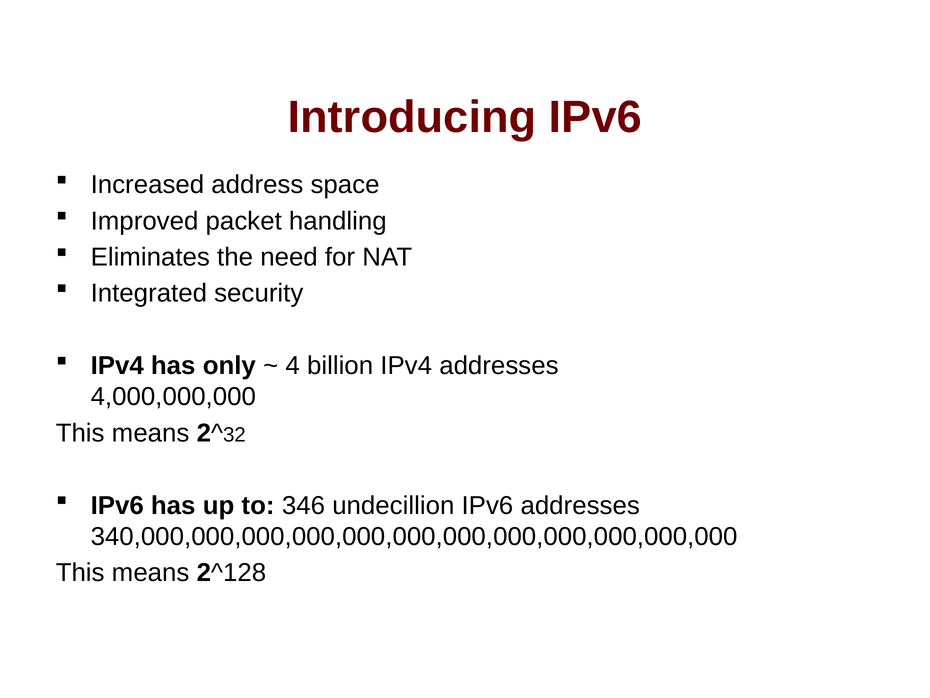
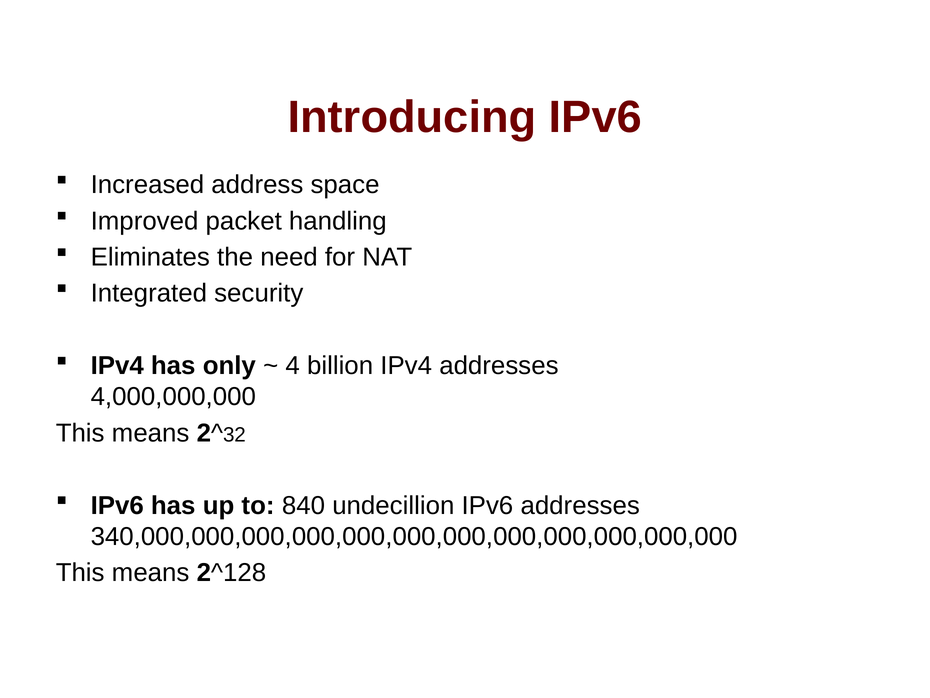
346: 346 -> 840 (303, 505)
